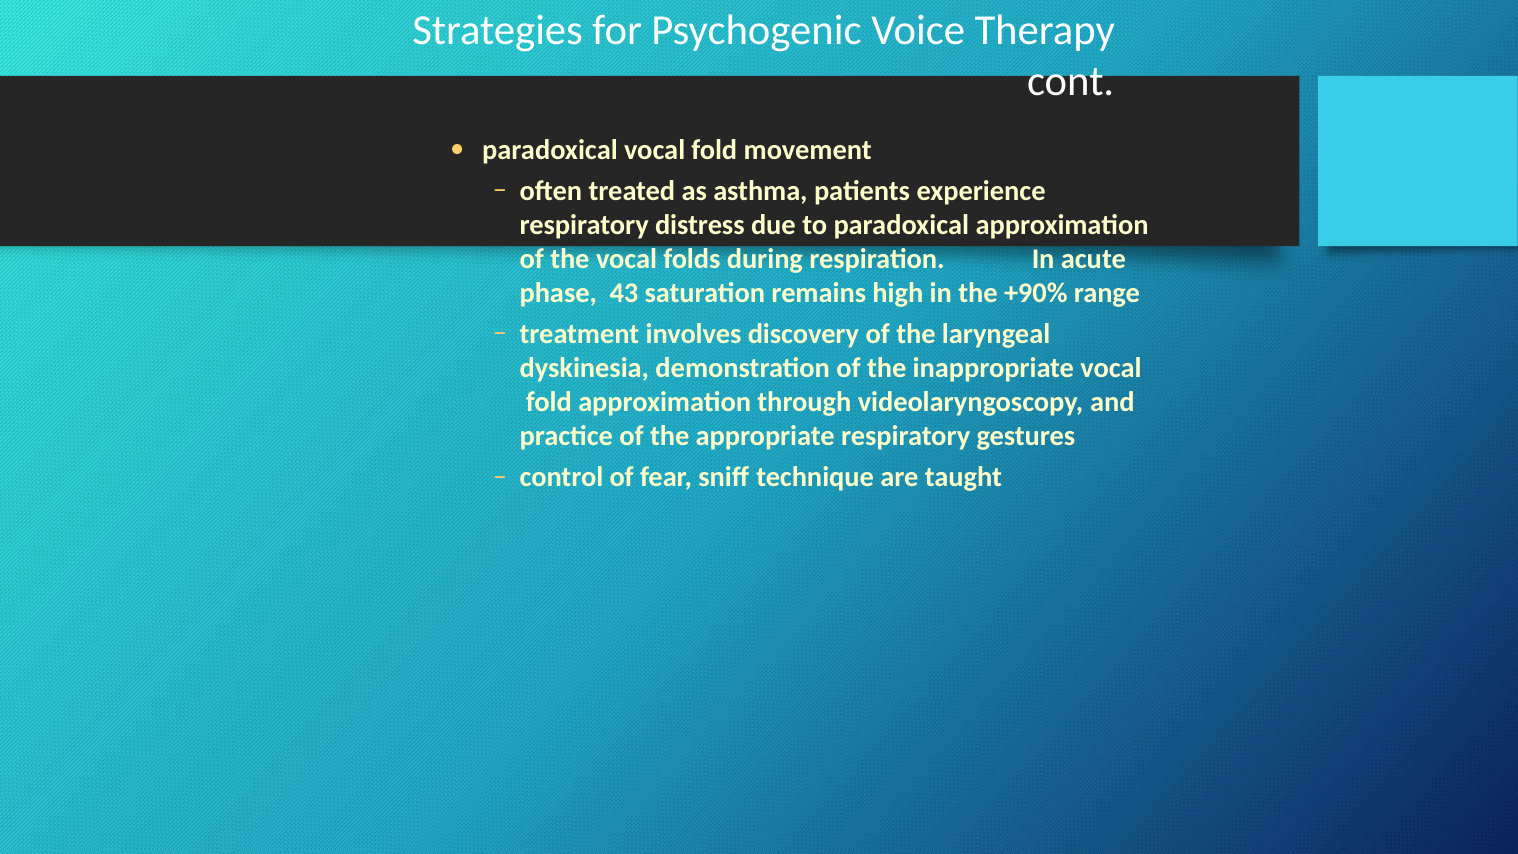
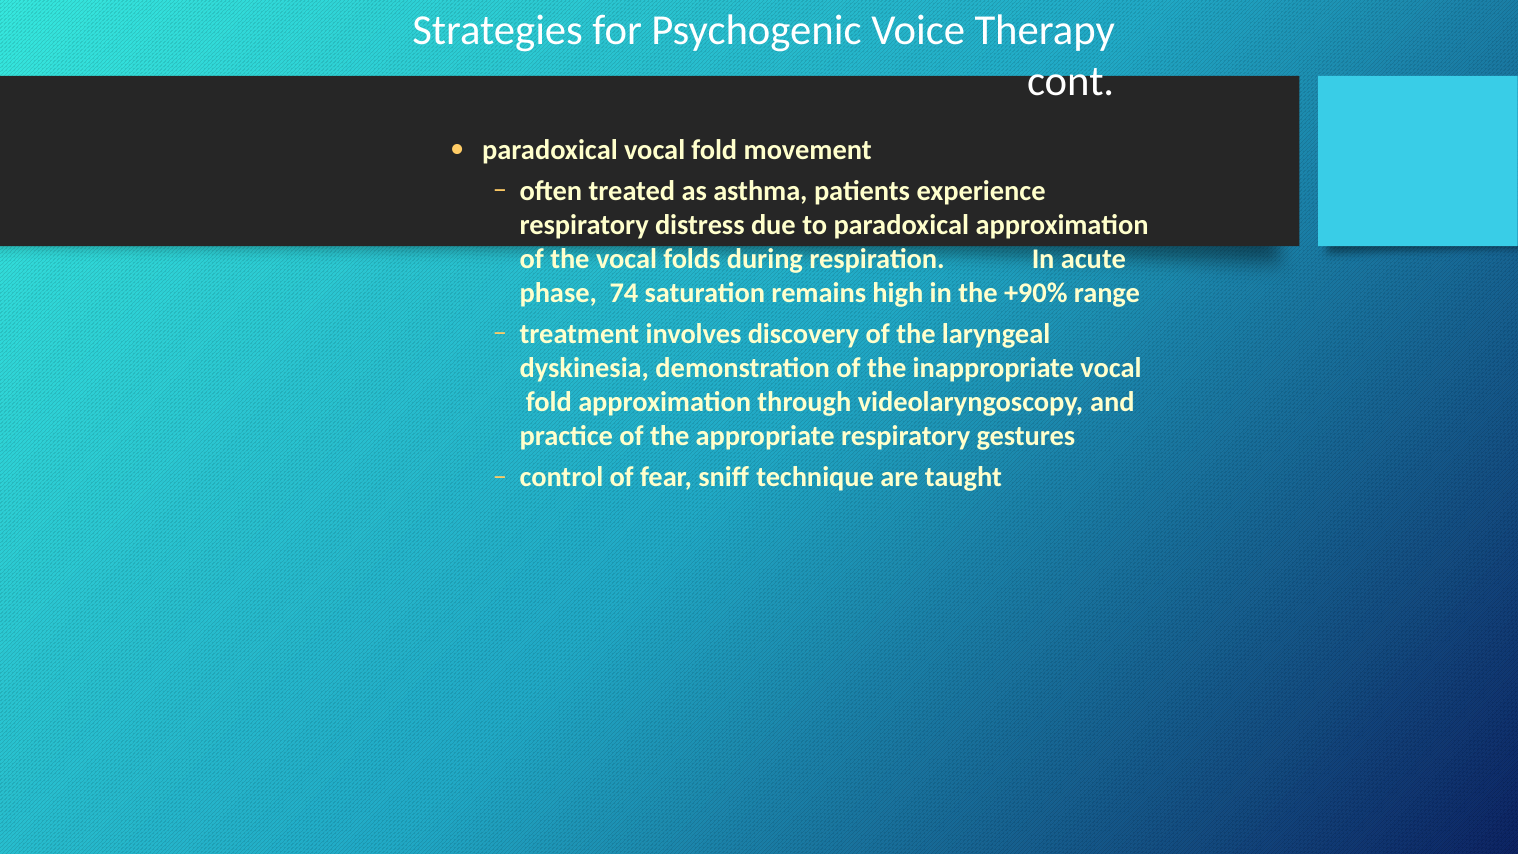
43: 43 -> 74 (624, 293)
